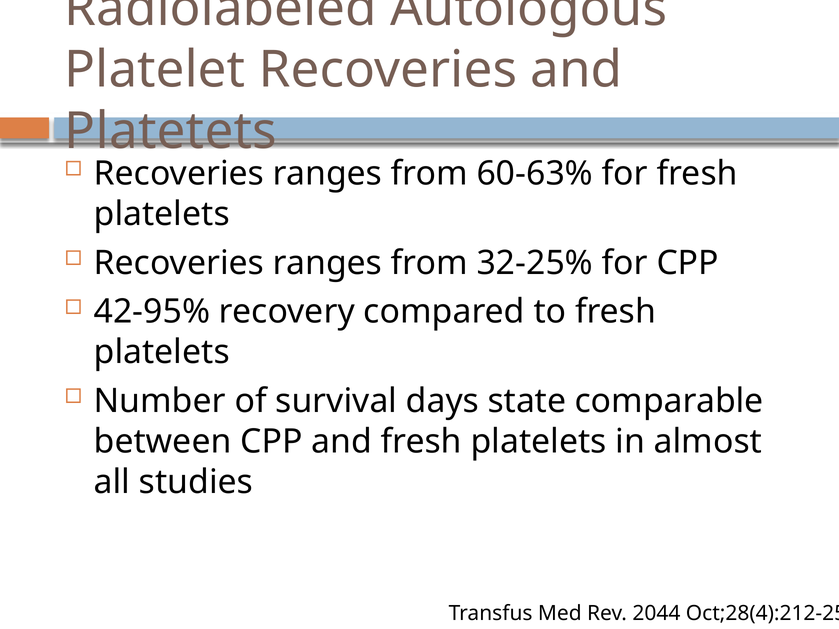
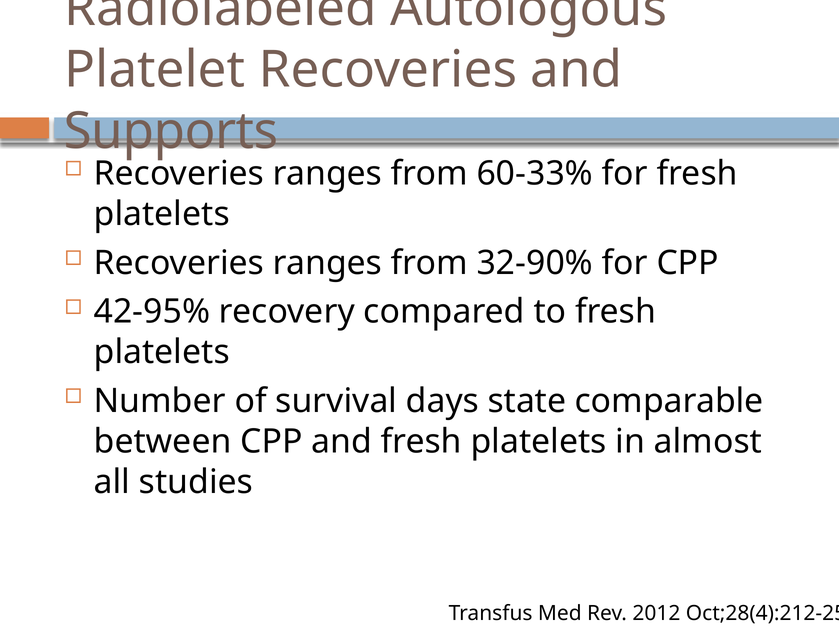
Platetets: Platetets -> Supports (171, 131)
60-63%: 60-63% -> 60-33% (535, 174)
32-25%: 32-25% -> 32-90% (535, 263)
2044: 2044 -> 2012 (656, 614)
